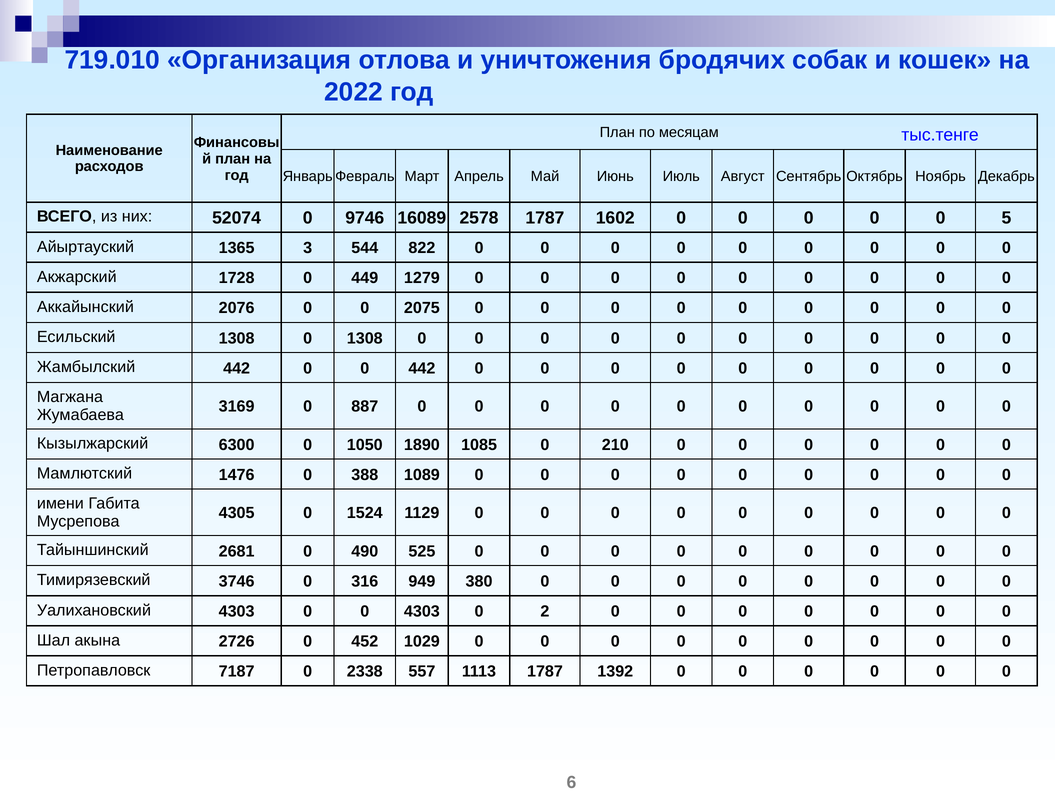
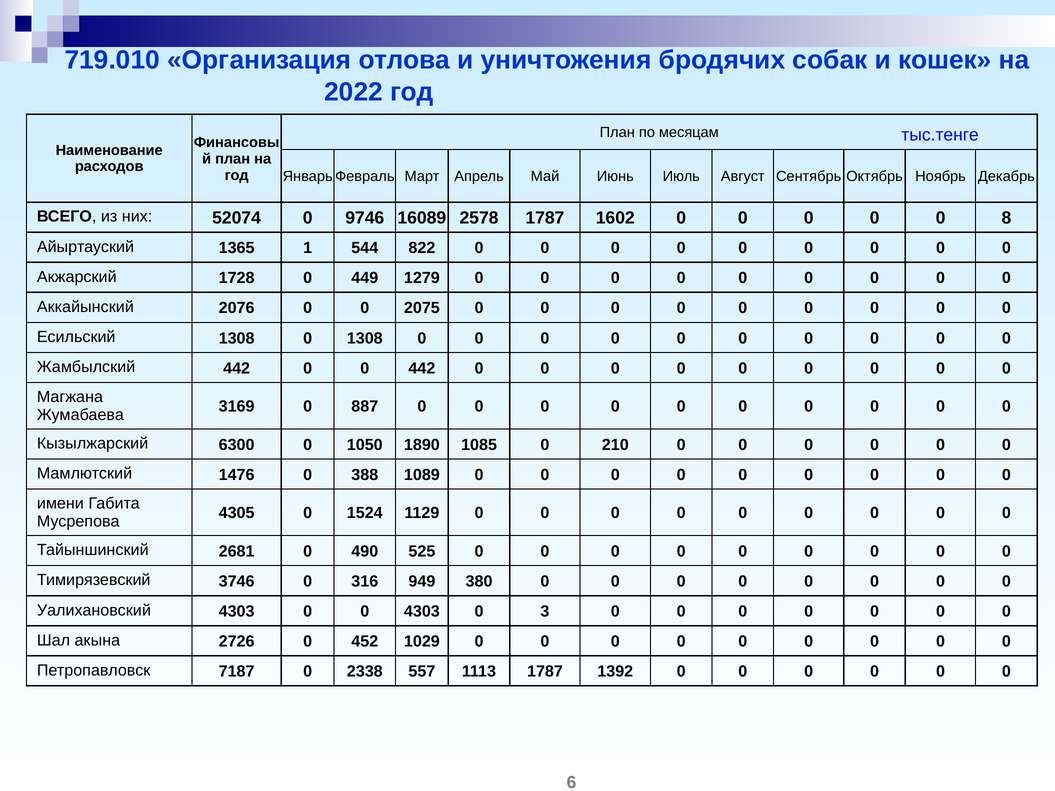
5: 5 -> 8 (1006, 218)
3: 3 -> 1 (308, 248)
2: 2 -> 3 (545, 612)
